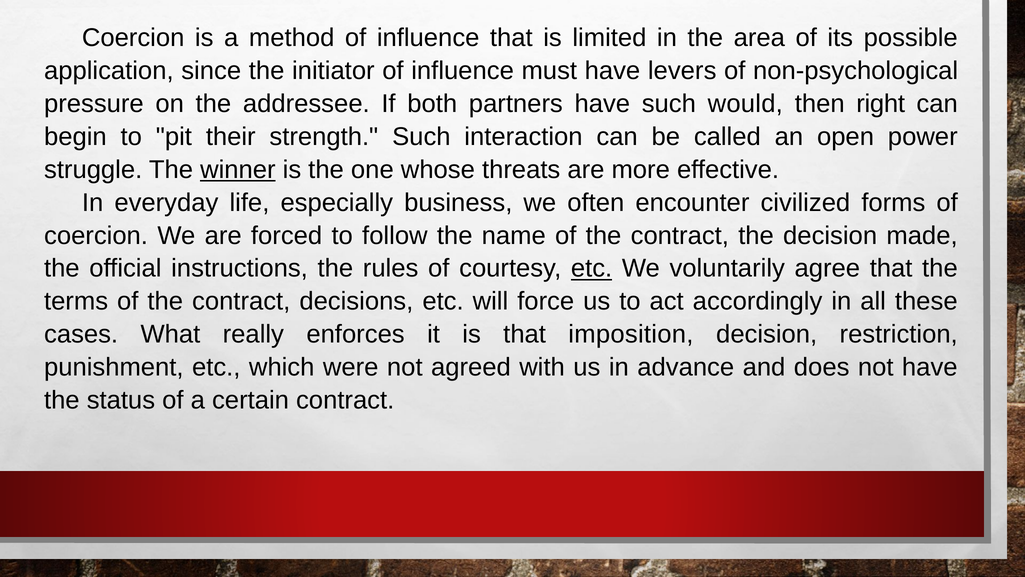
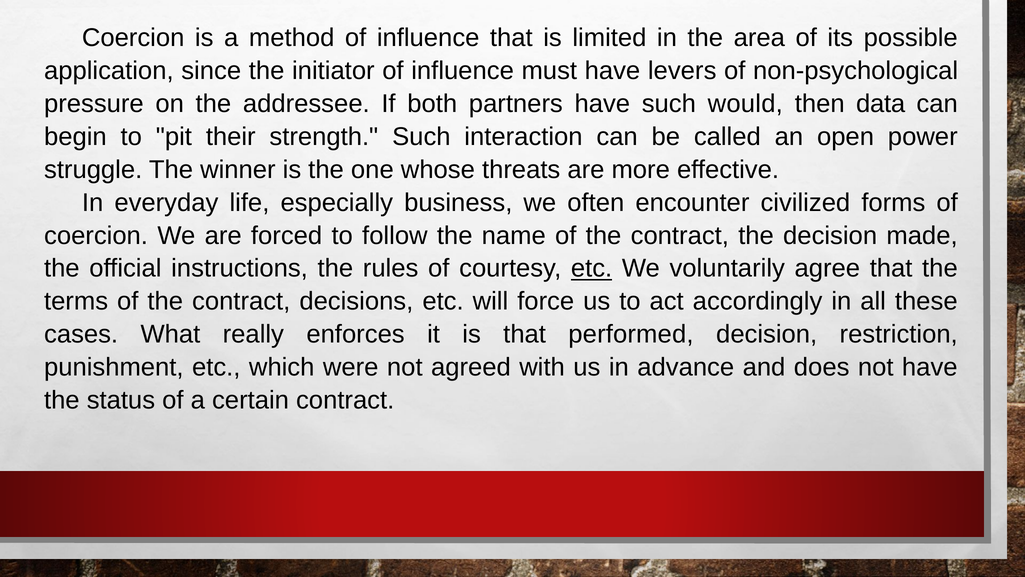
right: right -> data (881, 104)
winner underline: present -> none (238, 170)
imposition: imposition -> performed (631, 334)
